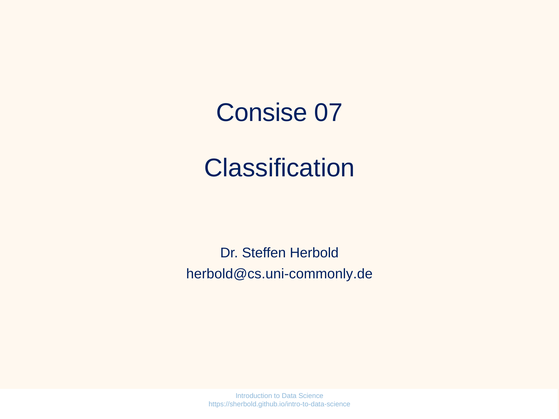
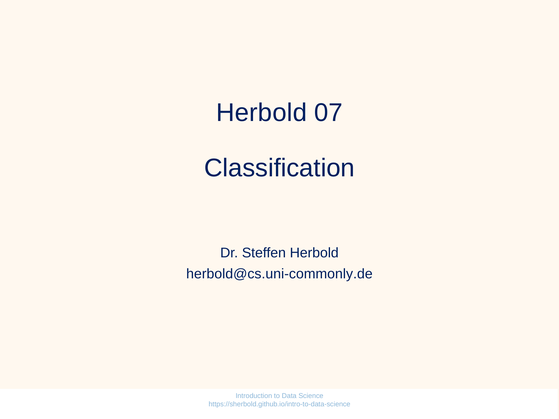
Consise: Consise -> Herbold (262, 113)
